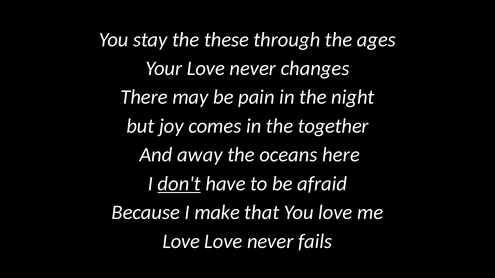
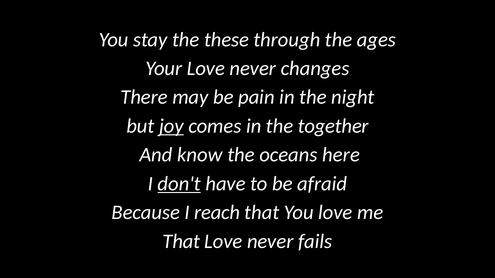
joy underline: none -> present (171, 126)
away: away -> know (200, 155)
make: make -> reach (217, 213)
Love: Love -> That (181, 242)
